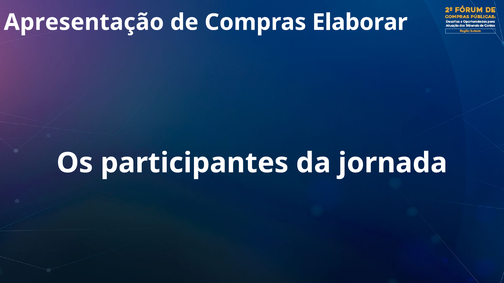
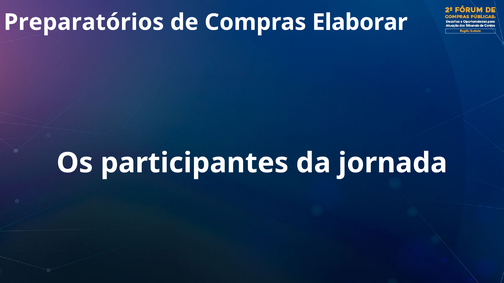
Apresentação: Apresentação -> Preparatórios (84, 22)
